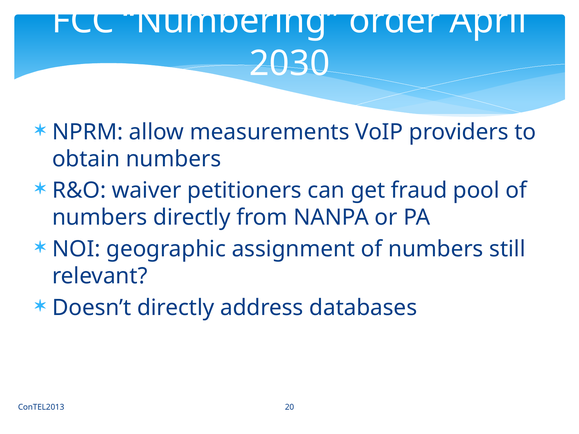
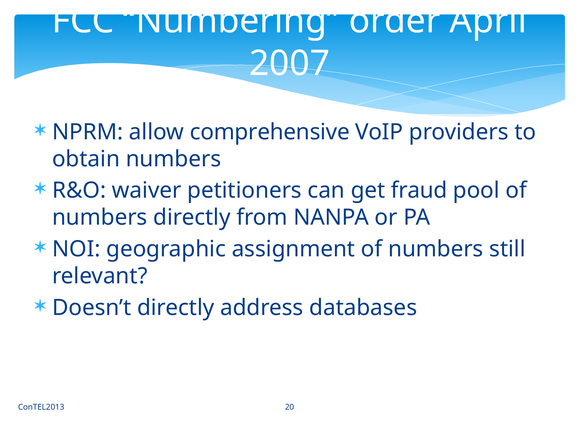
2030: 2030 -> 2007 (289, 63)
measurements: measurements -> comprehensive (270, 132)
